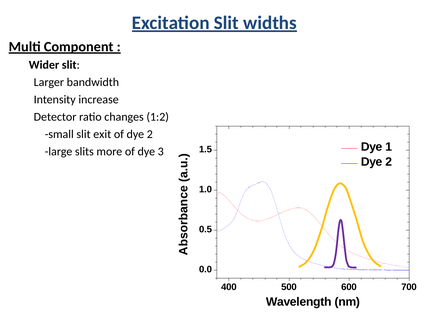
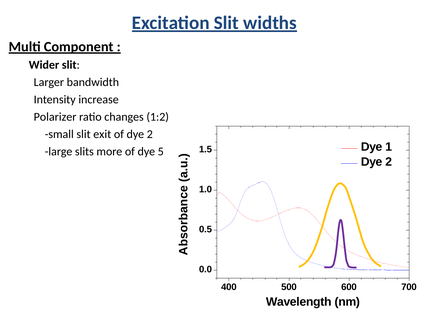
Detector: Detector -> Polarizer (55, 117)
3: 3 -> 5 (161, 151)
